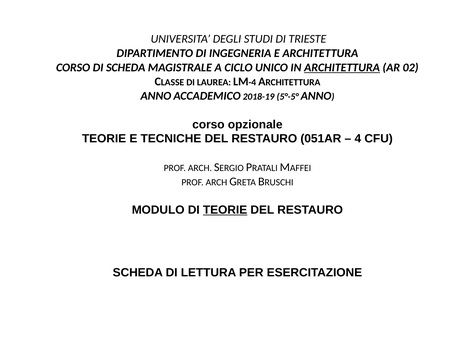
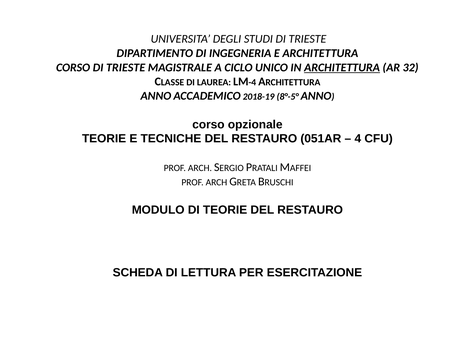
CORSO DI SCHEDA: SCHEDA -> TRIESTE (126, 68)
02: 02 -> 32 (411, 68)
5°-5°: 5°-5° -> 8°-5° (288, 97)
TEORIE underline: present -> none (225, 210)
